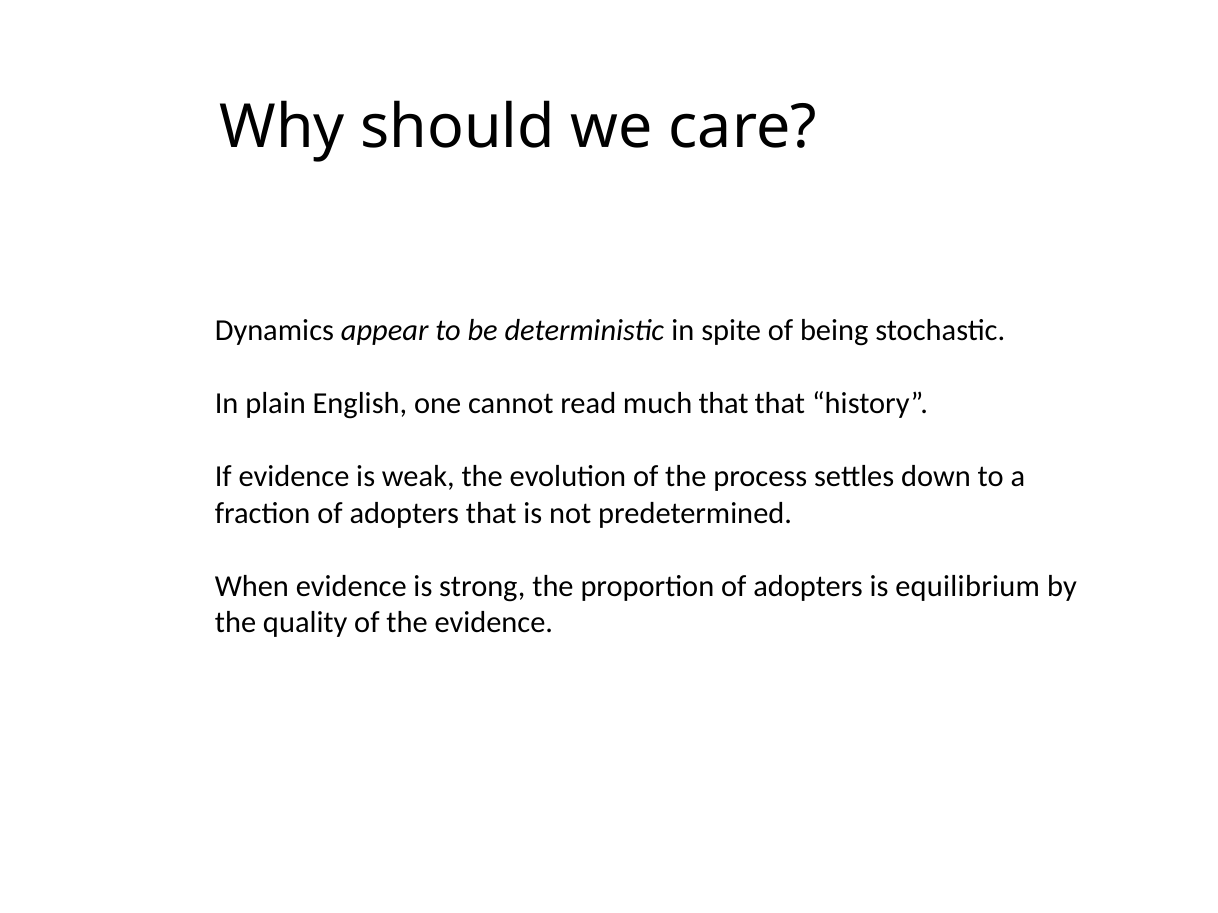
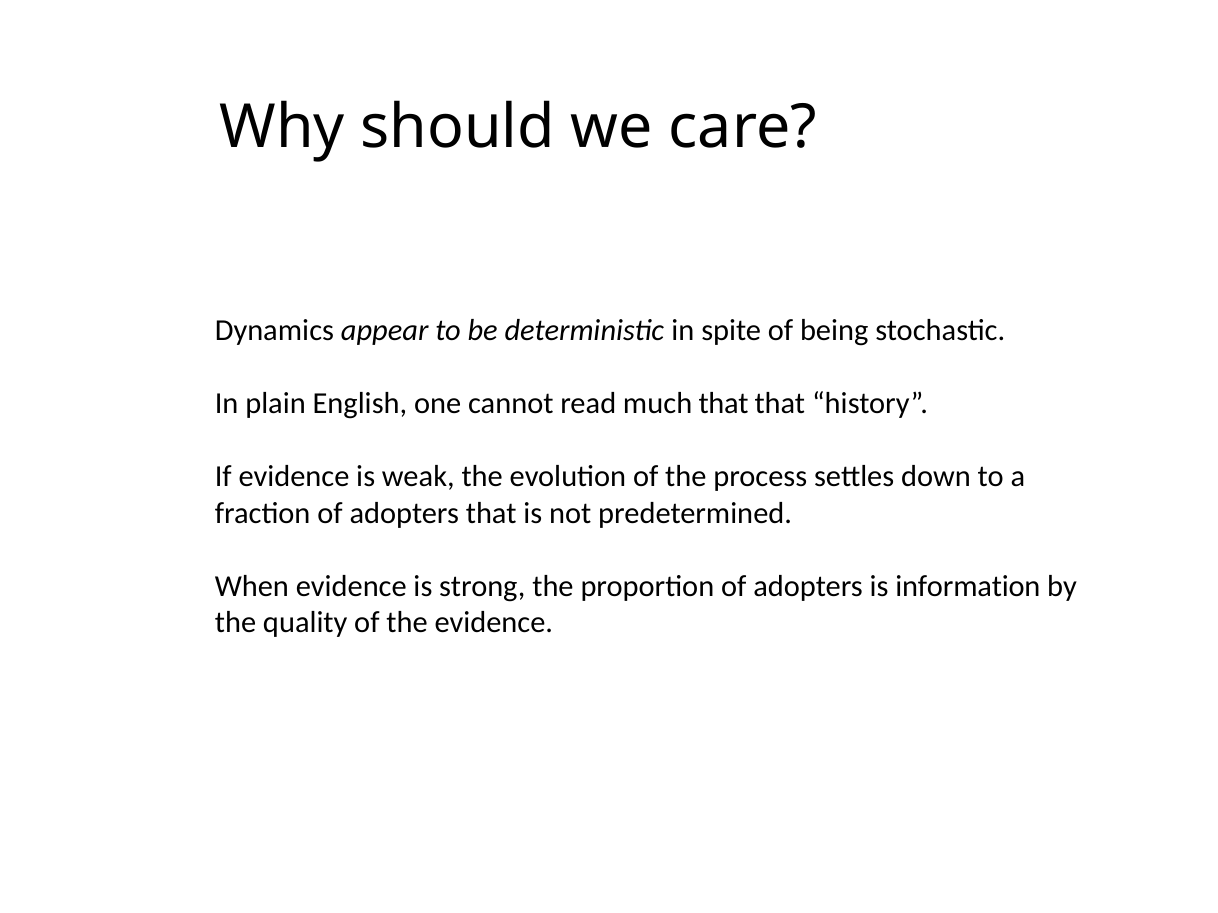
equilibrium: equilibrium -> information (968, 587)
